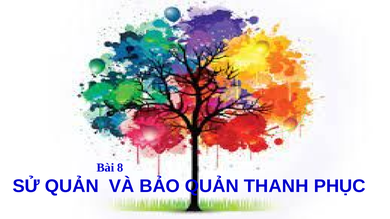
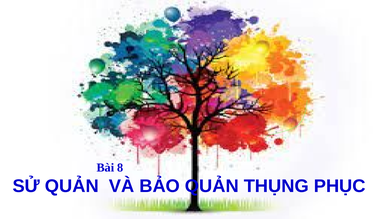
THANH: THANH -> THỤNG (276, 187)
